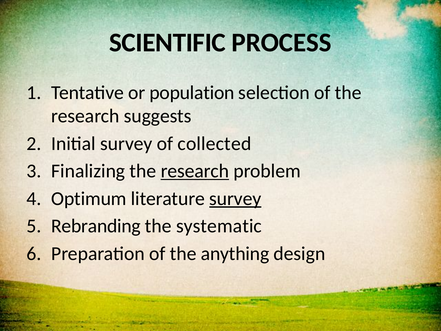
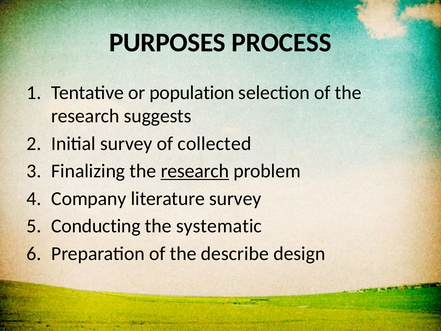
SCIENTIFIC: SCIENTIFIC -> PURPOSES (167, 43)
Optimum: Optimum -> Company (89, 198)
survey underline: present -> none (235, 198)
Rebranding: Rebranding -> Conducting (96, 226)
anything: anything -> describe (235, 253)
